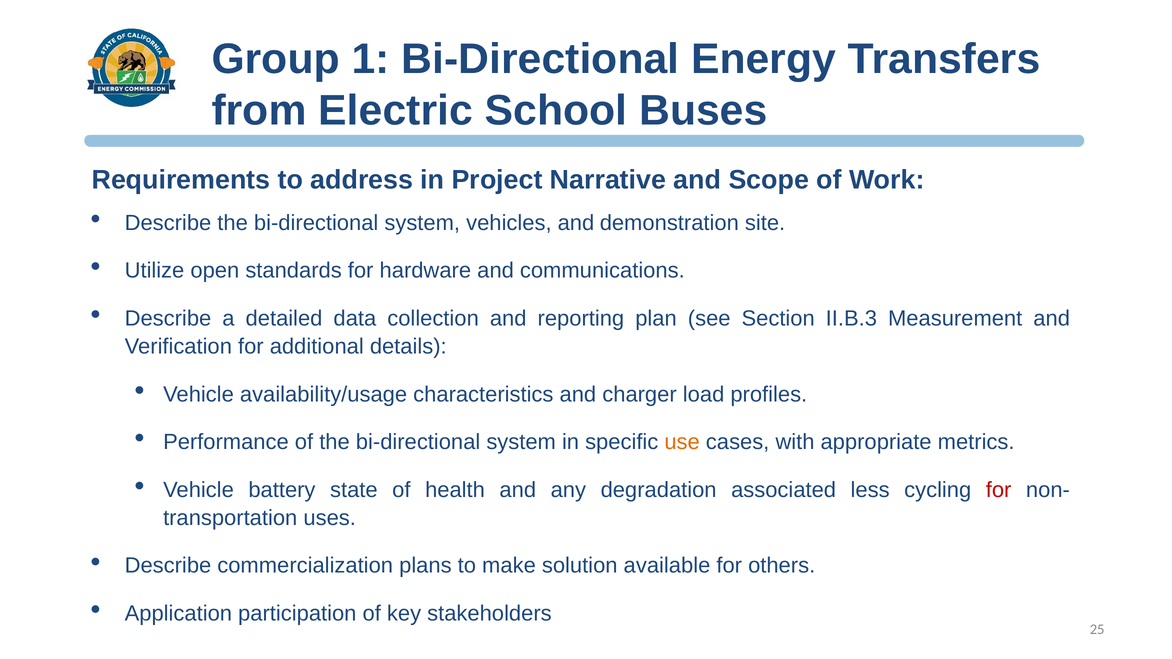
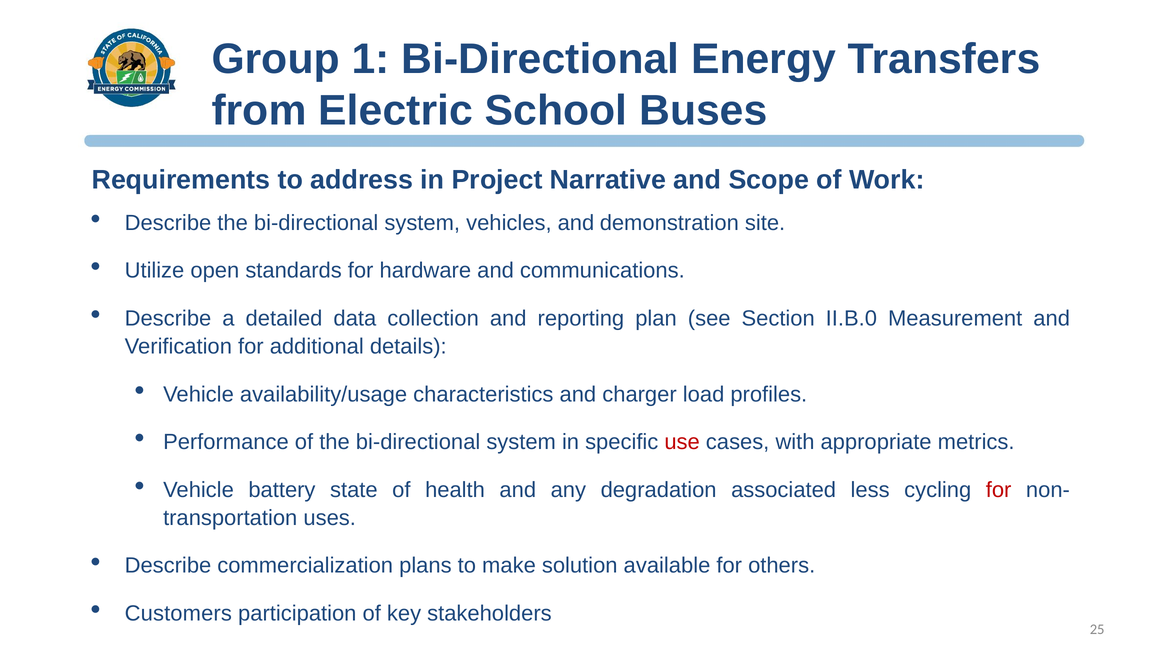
II.B.3: II.B.3 -> II.B.0 (851, 318)
use colour: orange -> red (682, 442)
Application: Application -> Customers (178, 614)
